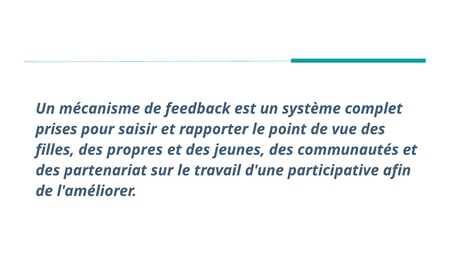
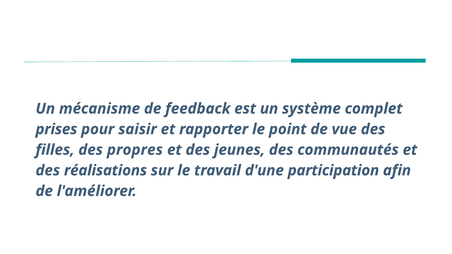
partenariat: partenariat -> réalisations (105, 171)
participative: participative -> participation (333, 171)
